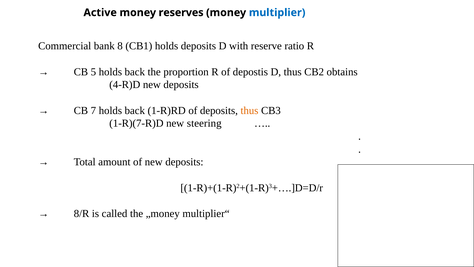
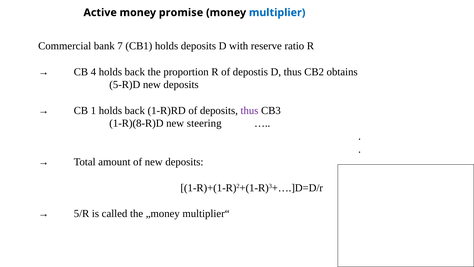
reserves: reserves -> promise (181, 13)
8: 8 -> 7 (120, 46)
5: 5 -> 4 (93, 72)
4-R)D: 4-R)D -> 5-R)D (125, 85)
7: 7 -> 1 (93, 110)
thus colour: orange -> purple (249, 110)
1-R)(7-R)D: 1-R)(7-R)D -> 1-R)(8-R)D (136, 123)
8/R: 8/R -> 5/R (82, 213)
